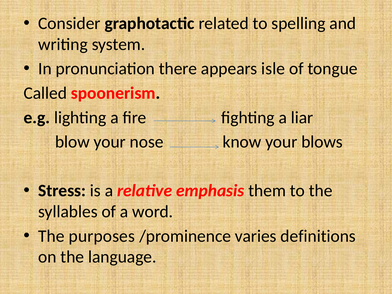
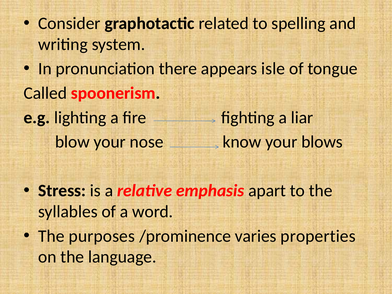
them: them -> apart (267, 191)
definitions: definitions -> properties (318, 236)
